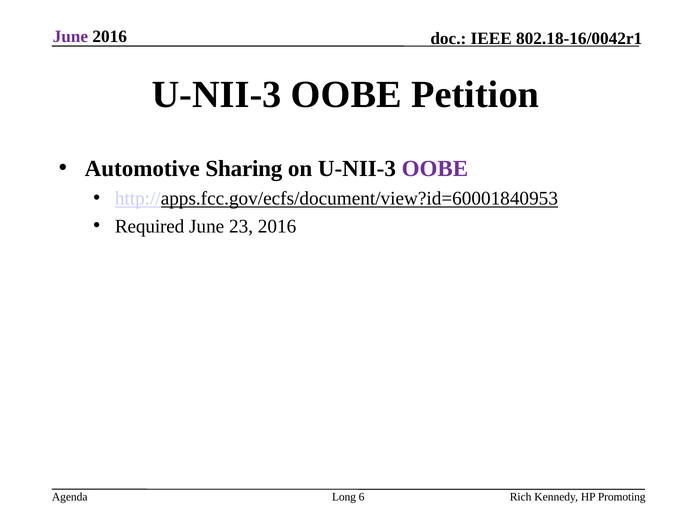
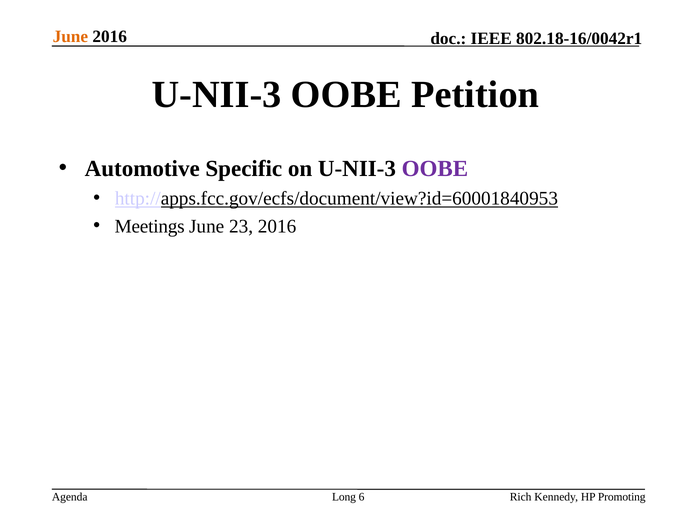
June colour: purple -> orange (70, 37)
Sharing: Sharing -> Specific (244, 169)
Required: Required -> Meetings (150, 226)
